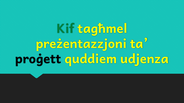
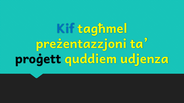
Kif colour: green -> blue (65, 29)
